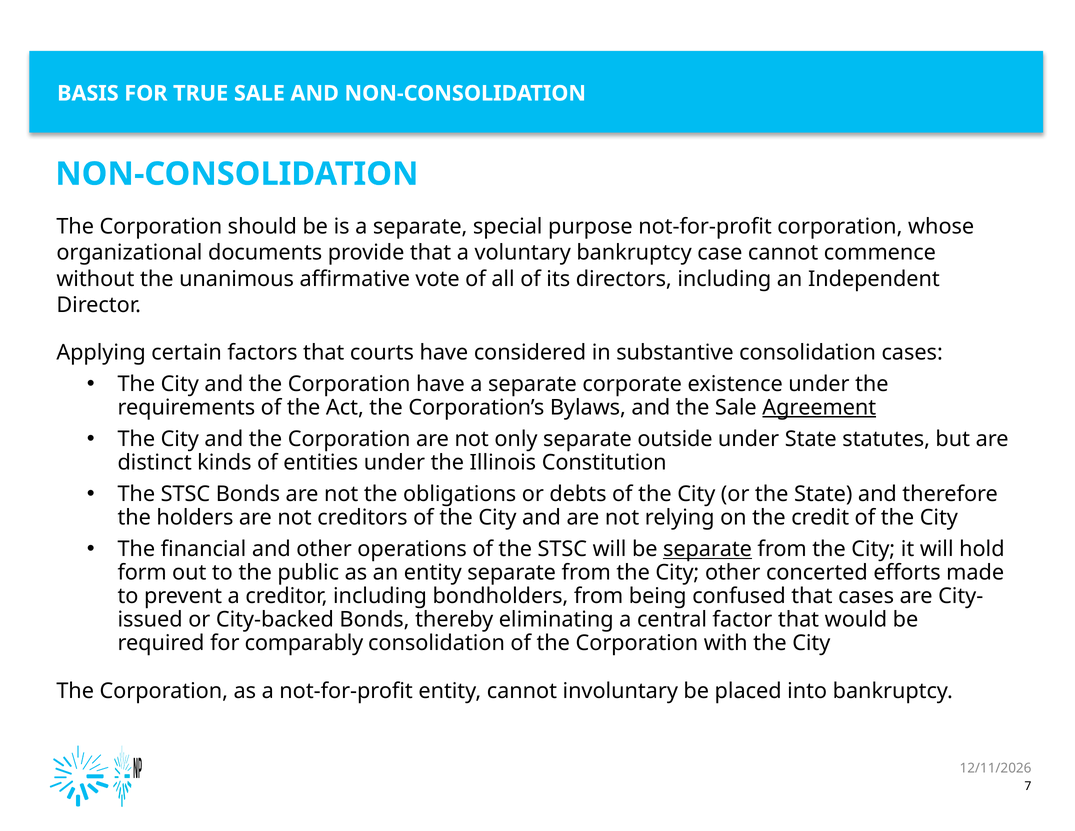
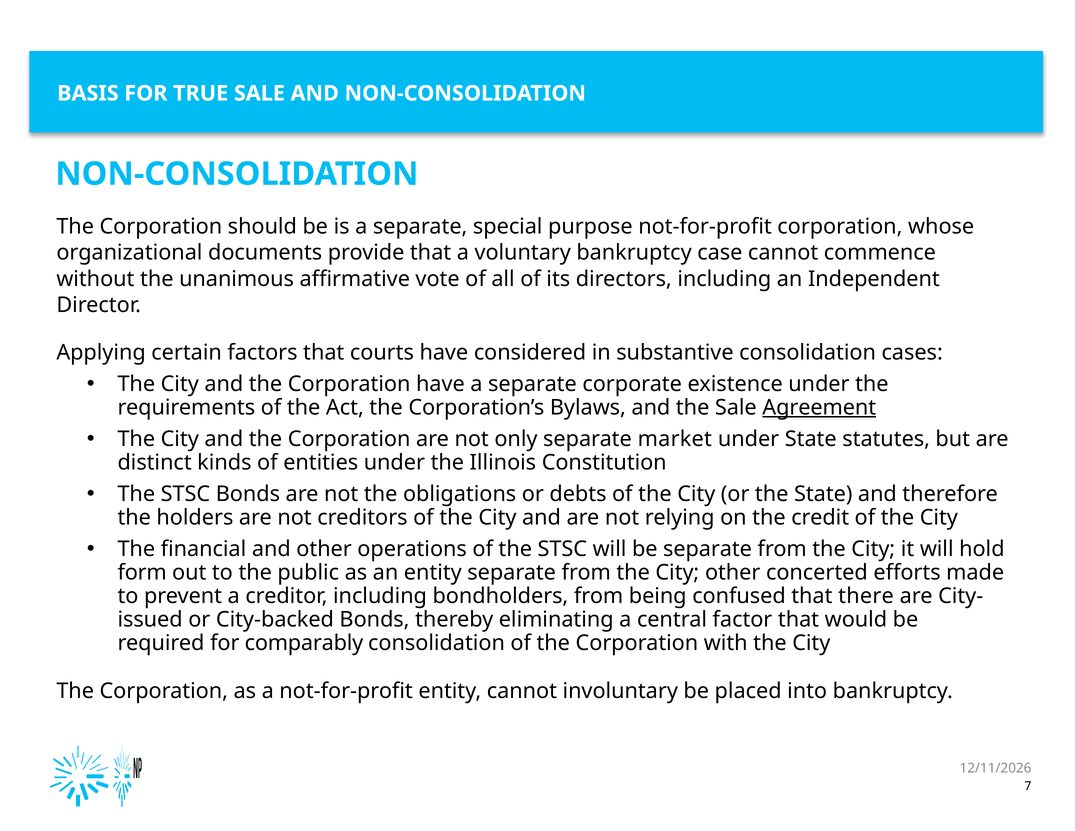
outside: outside -> market (675, 439)
separate underline: present -> none (708, 549)
that cases: cases -> there (866, 596)
